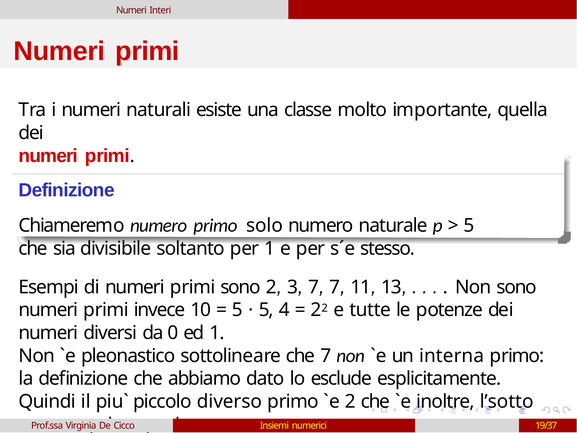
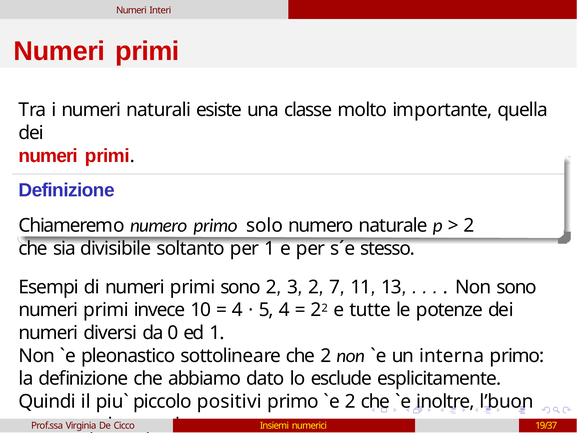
5: 5 -> 2 (469, 226)
7: 7 -> 2 (314, 287)
5: 5 -> 4 (237, 310)
che 7: 7 -> 2 (326, 356)
diverso: diverso -> positivi (229, 402)
l’sotto: l’sotto -> l’buon (507, 402)
